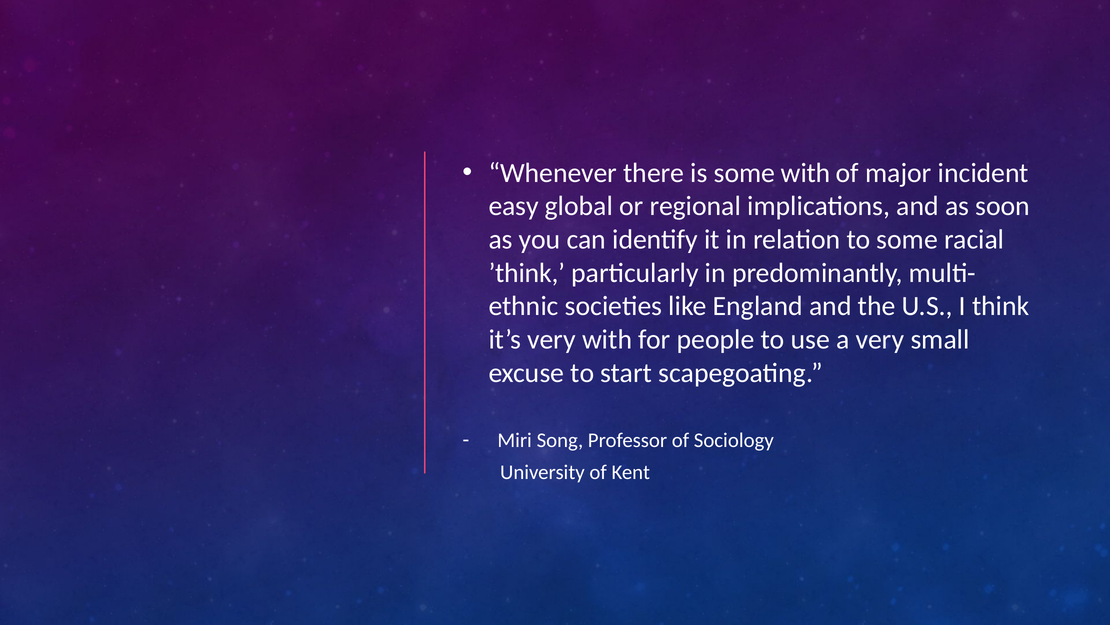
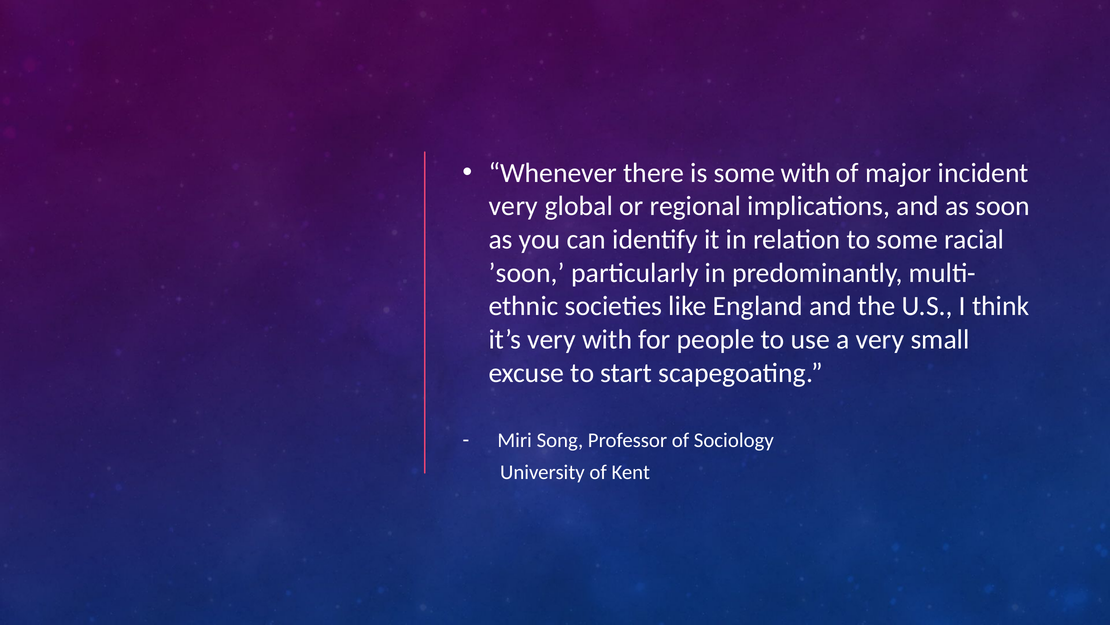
easy: easy -> very (513, 206)
’think: ’think -> ’soon (527, 273)
